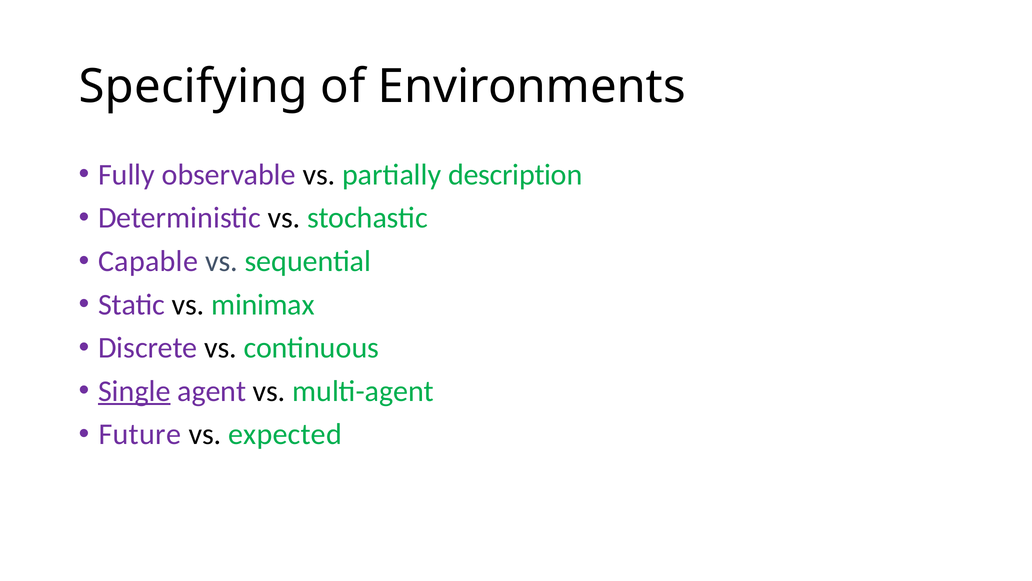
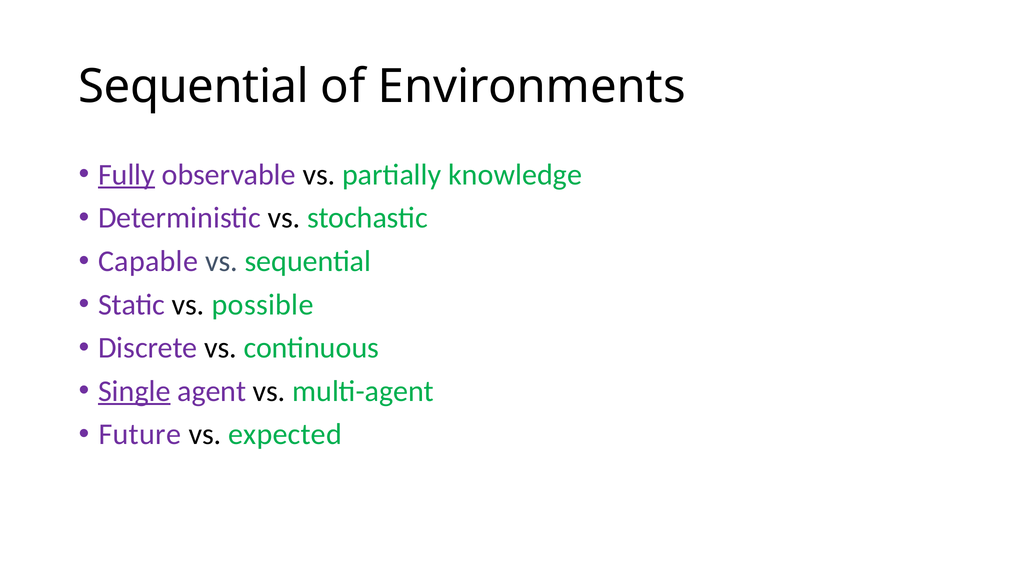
Specifying: Specifying -> Sequential (194, 87)
Fully underline: none -> present (127, 174)
description: description -> knowledge (515, 174)
minimax: minimax -> possible (263, 304)
